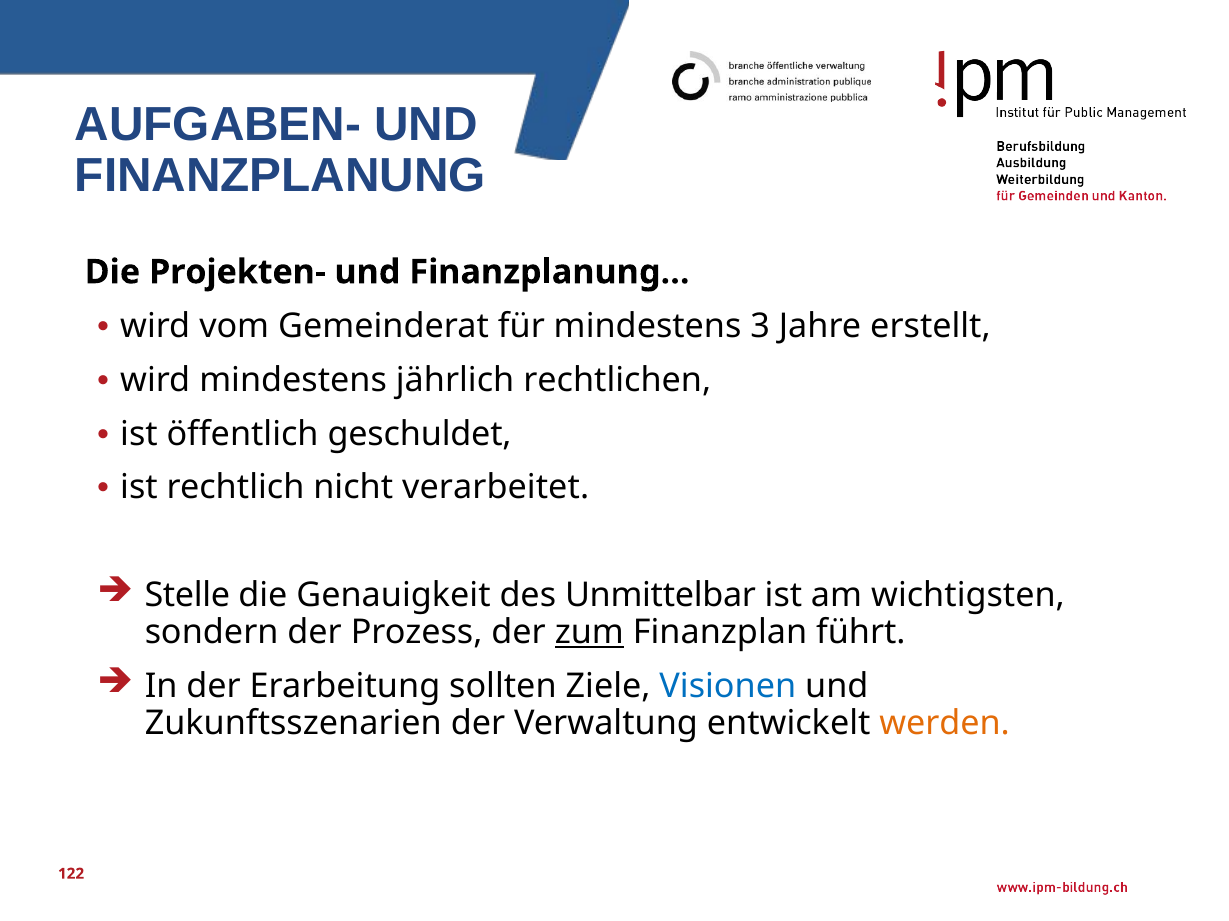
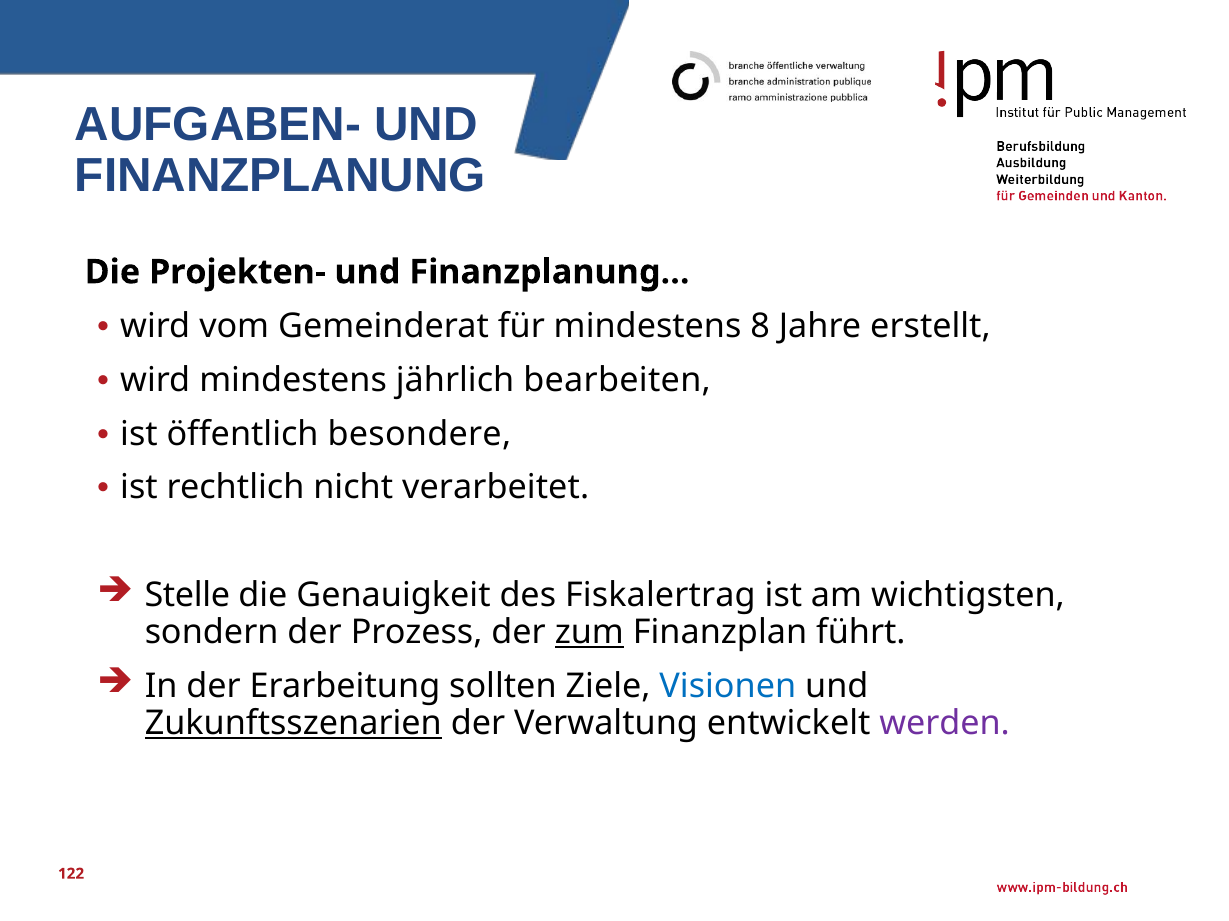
3: 3 -> 8 (760, 326)
rechtlichen: rechtlichen -> bearbeiten (617, 380)
geschuldet: geschuldet -> besondere (419, 434)
Unmittelbar: Unmittelbar -> Fiskalertrag (660, 596)
Zukunftsszenarien underline: none -> present (293, 724)
werden colour: orange -> purple (945, 724)
